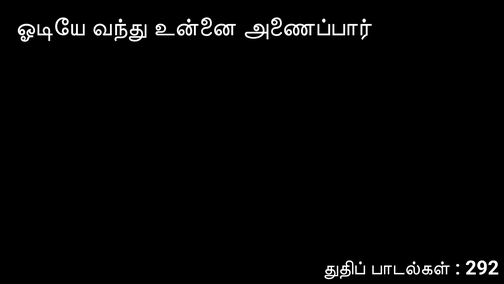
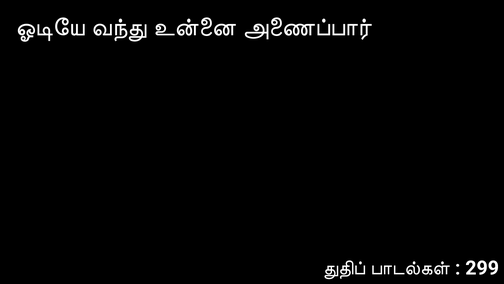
292: 292 -> 299 (482, 268)
